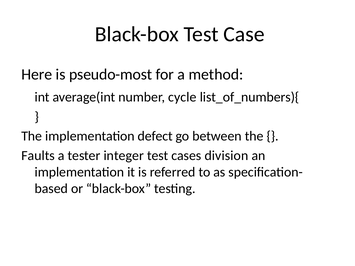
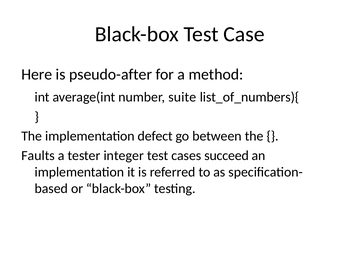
pseudo-most: pseudo-most -> pseudo-after (111, 74)
cycle: cycle -> suite (182, 97)
division: division -> succeed (227, 156)
